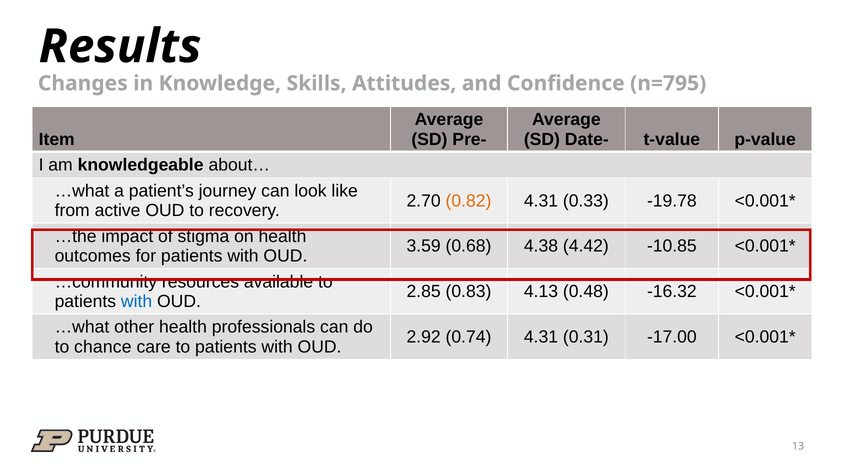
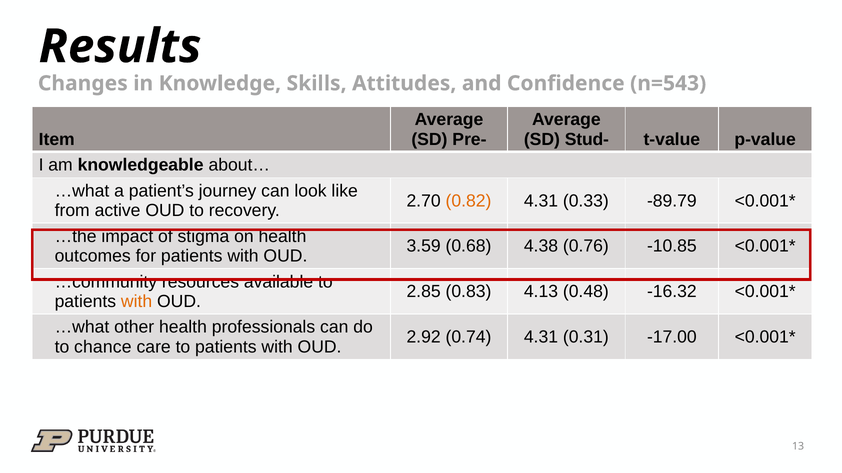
n=795: n=795 -> n=543 (668, 83)
Date-: Date- -> Stud- (587, 139)
-19.78: -19.78 -> -89.79 (672, 201)
4.42: 4.42 -> 0.76 (586, 246)
with colour: blue -> orange (137, 302)
